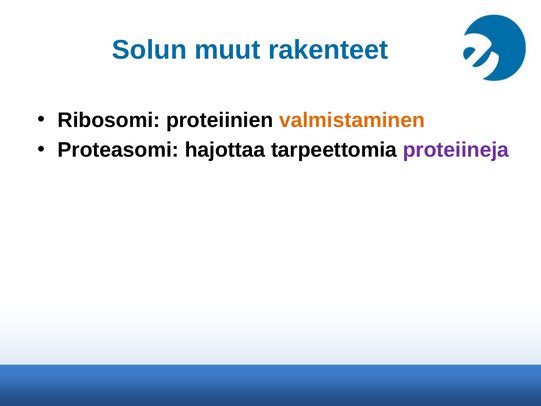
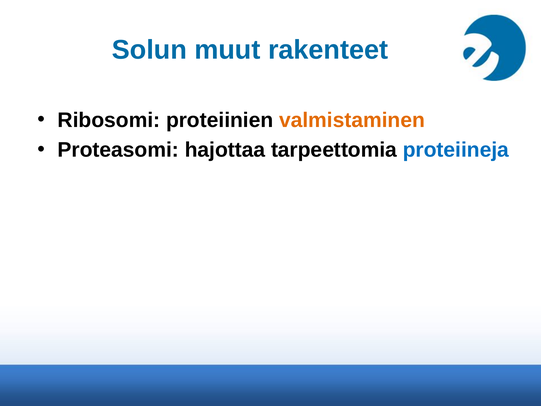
proteiineja colour: purple -> blue (456, 150)
